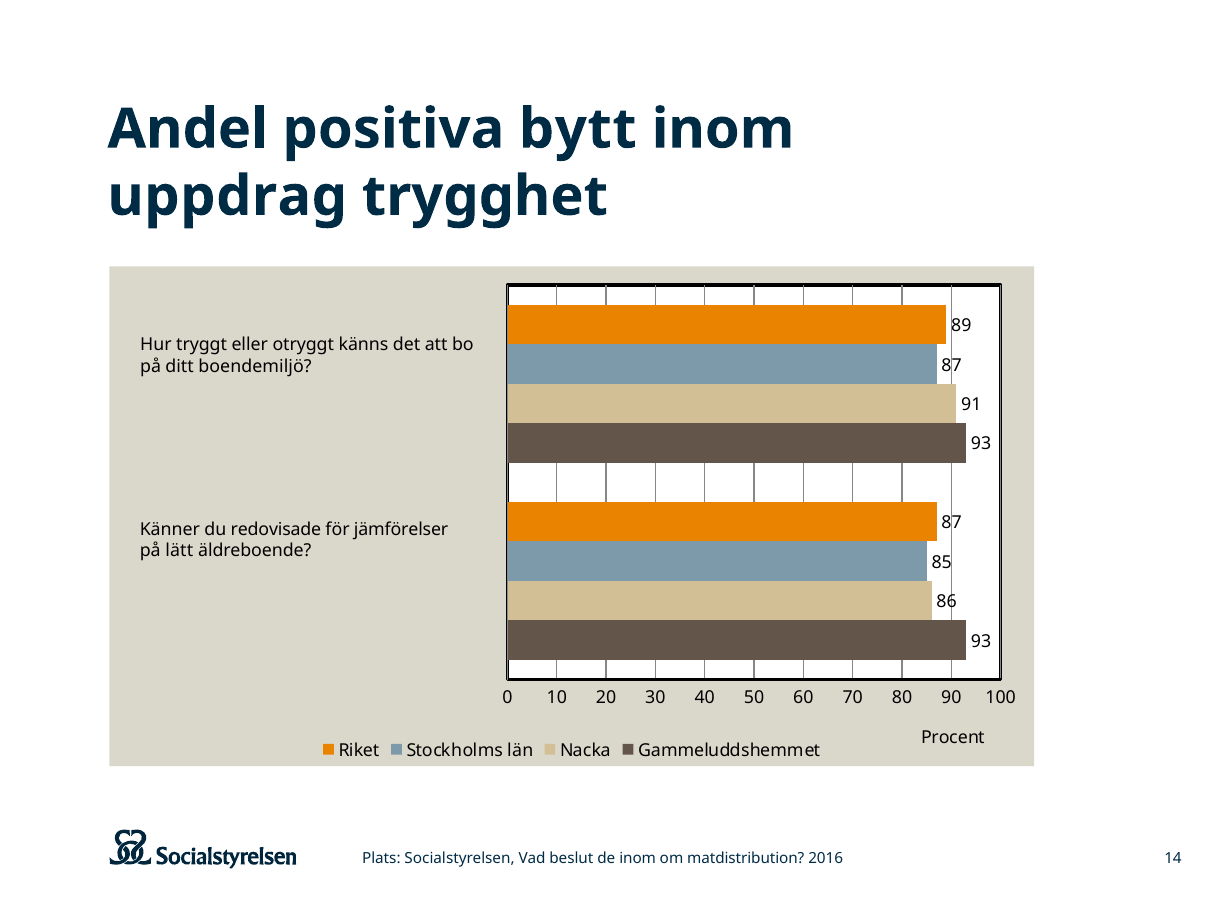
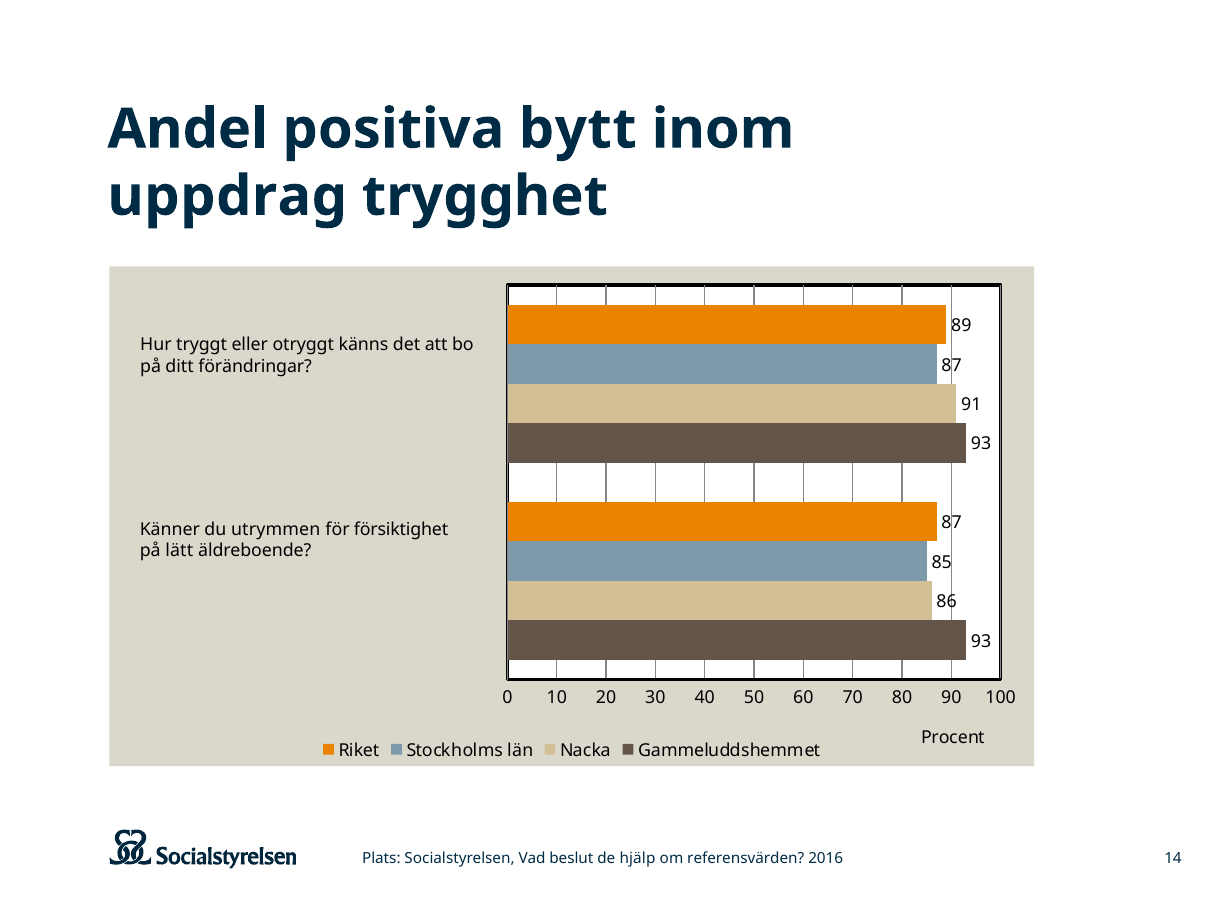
boendemiljö: boendemiljö -> förändringar (255, 366)
redovisade: redovisade -> utrymmen (276, 530)
jämförelser: jämförelser -> försiktighet (401, 530)
de inom: inom -> hjälp (638, 859)
matdistribution: matdistribution -> referensvärden (746, 859)
